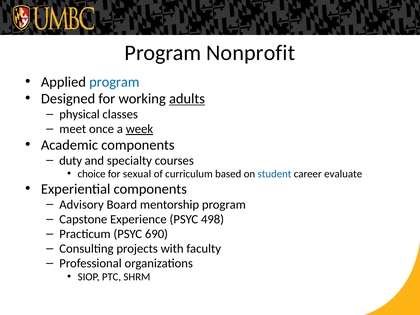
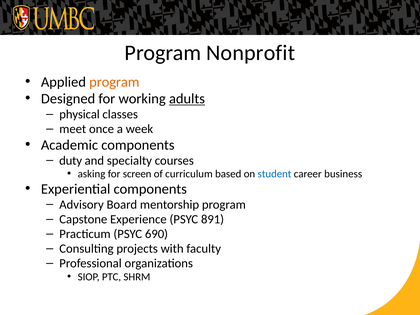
program colour: blue -> orange (114, 82)
week underline: present -> none (139, 129)
choice: choice -> asking (92, 174)
sexual: sexual -> screen (137, 174)
evaluate: evaluate -> business (343, 174)
498: 498 -> 891 (213, 219)
